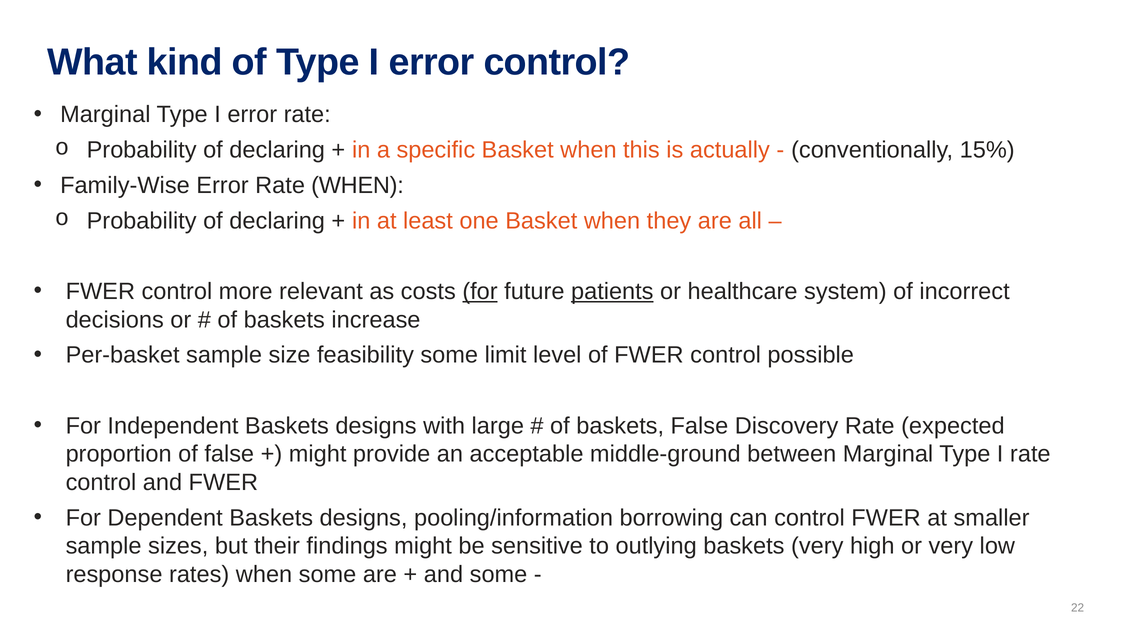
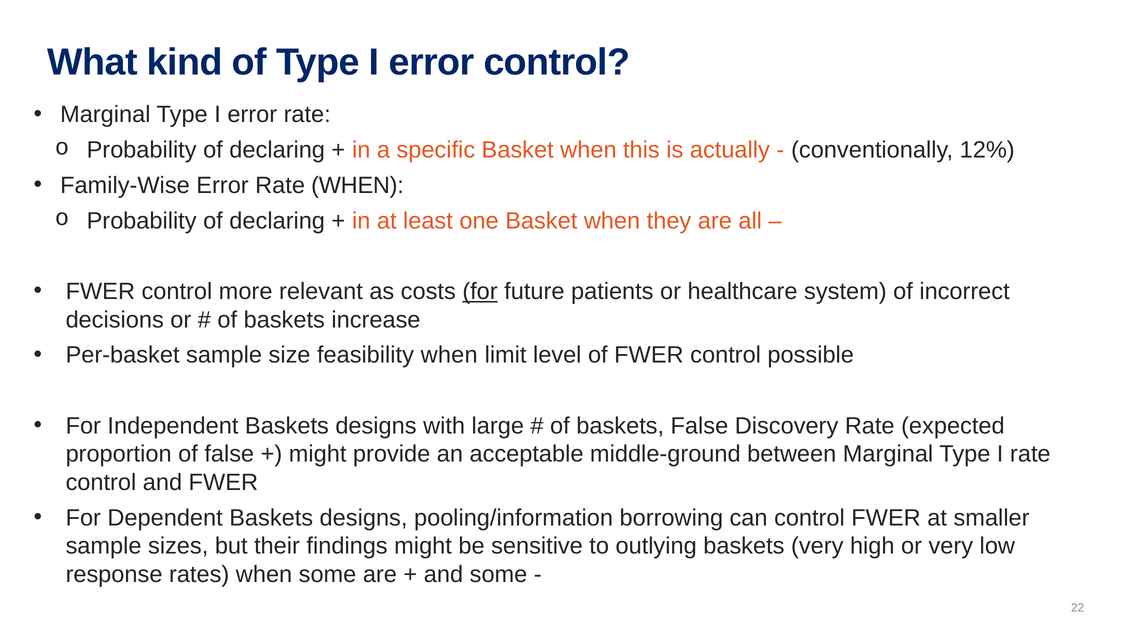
15%: 15% -> 12% (987, 150)
patients underline: present -> none (612, 291)
feasibility some: some -> when (449, 355)
